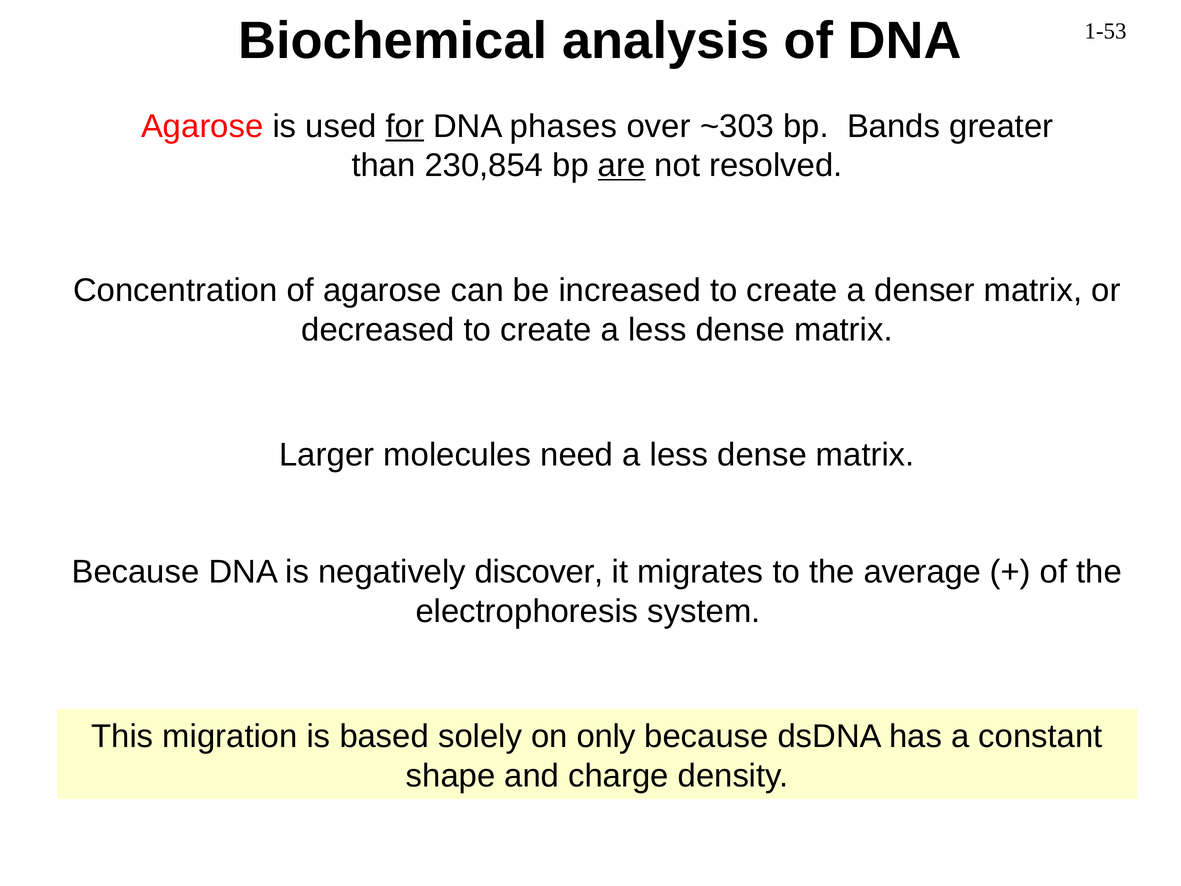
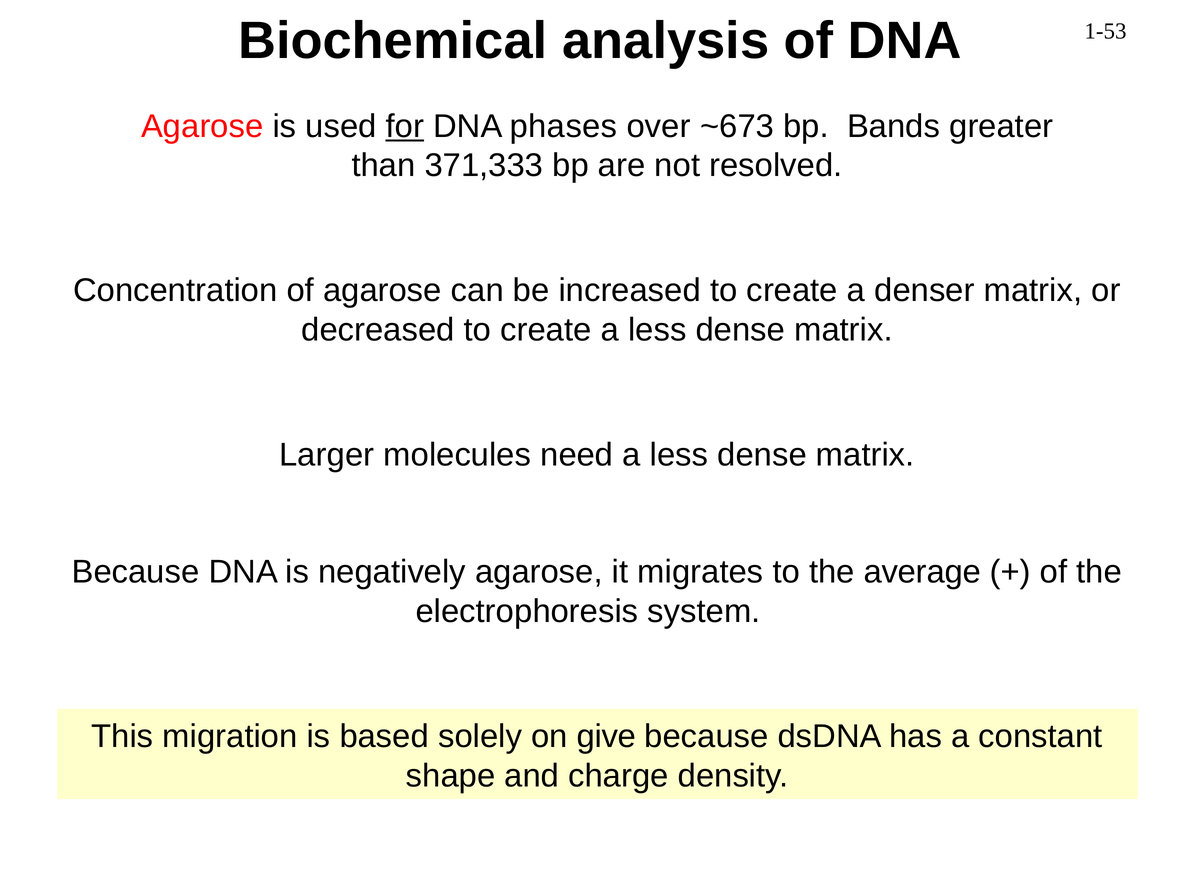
~303: ~303 -> ~673 (737, 126)
230,854: 230,854 -> 371,333 (484, 166)
are underline: present -> none (622, 166)
negatively discover: discover -> agarose (539, 572)
only: only -> give (606, 736)
